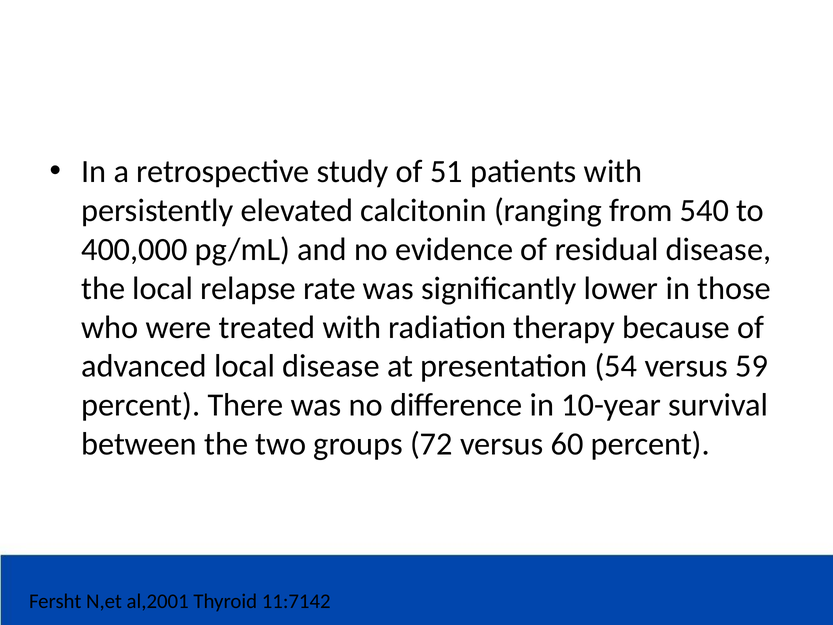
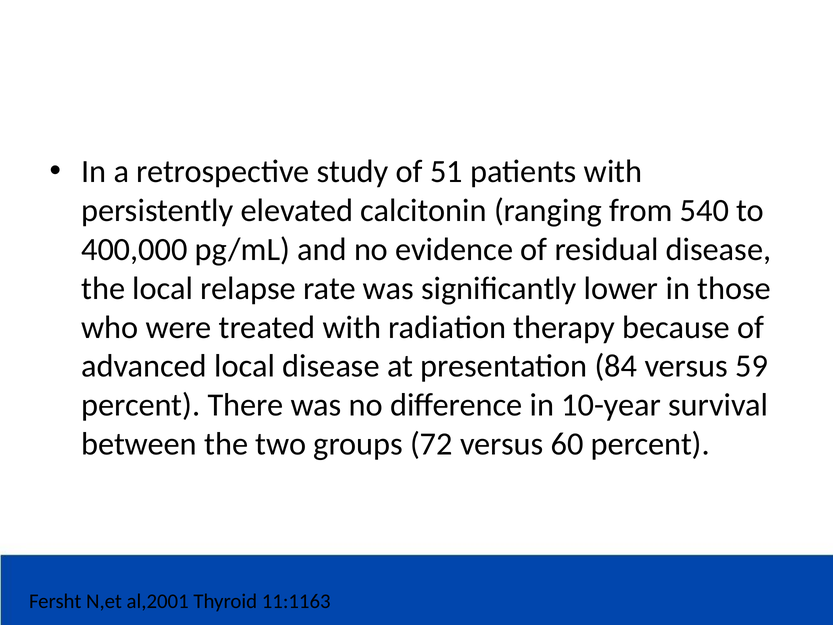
54: 54 -> 84 (616, 366)
11:7142: 11:7142 -> 11:1163 (296, 601)
